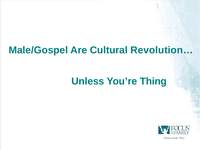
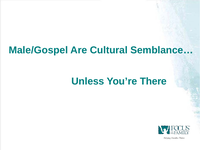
Revolution…: Revolution… -> Semblance… (162, 50)
Thing: Thing -> There (153, 81)
